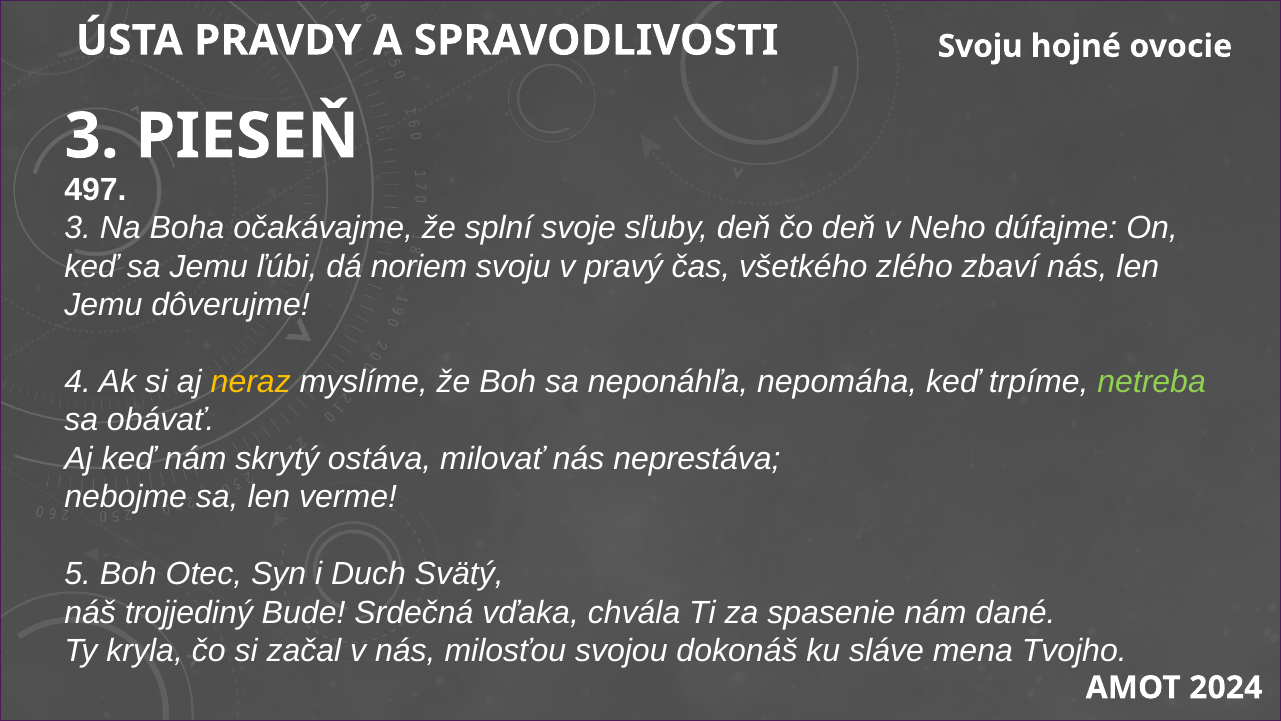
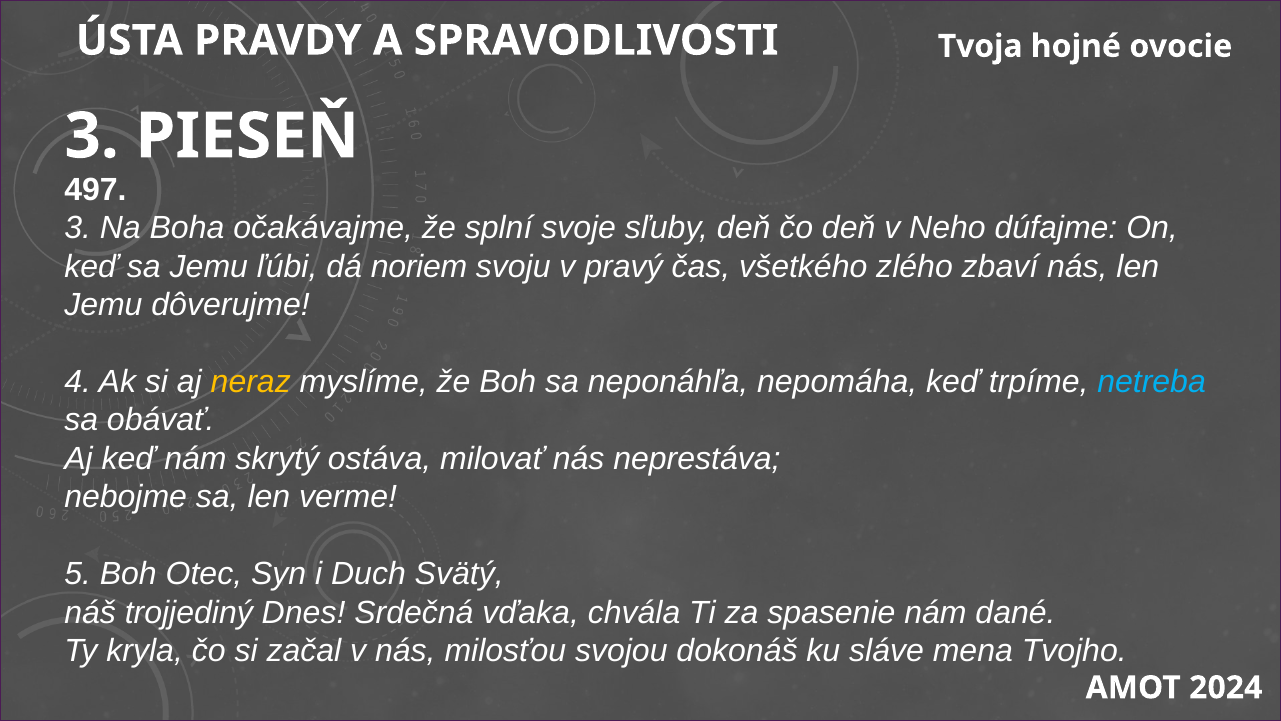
Svoju: Svoju -> Tvoja (980, 46)
netreba colour: light green -> light blue (1152, 382)
Bude: Bude -> Dnes (304, 612)
